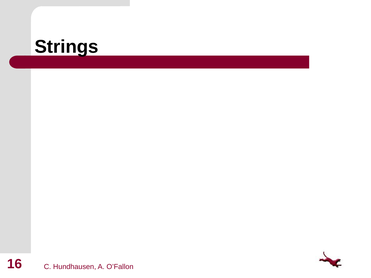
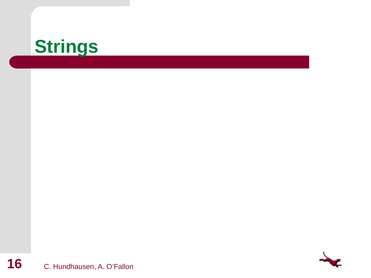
Strings colour: black -> green (67, 47)
